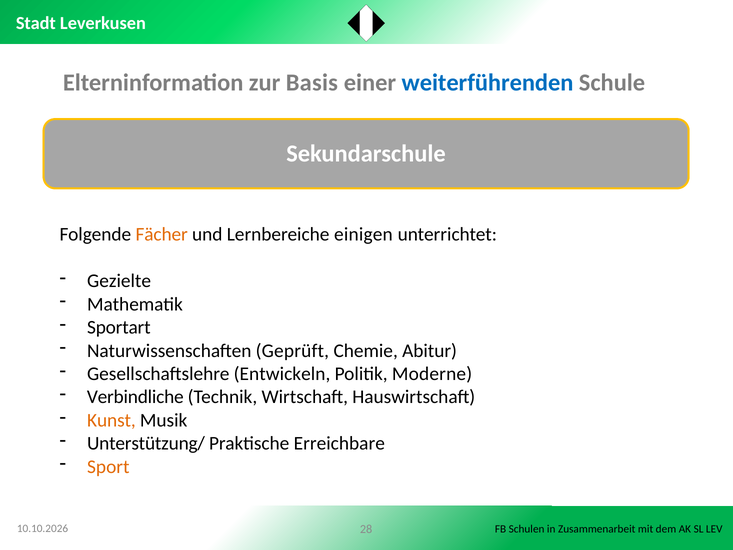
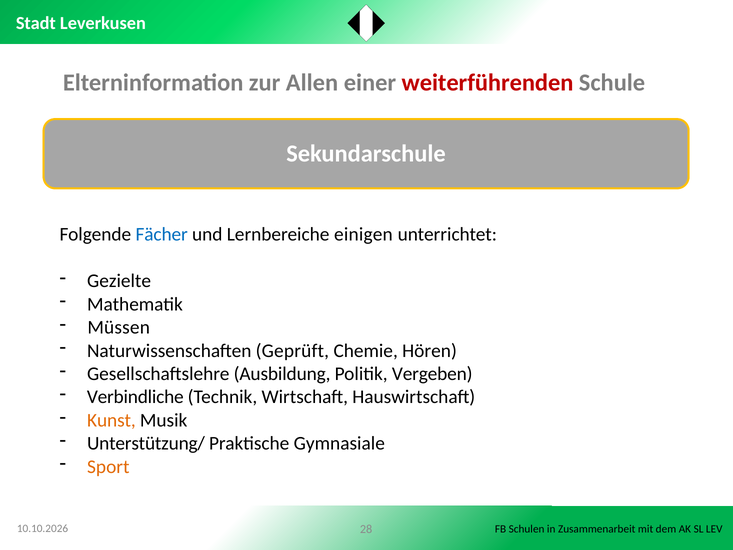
Basis: Basis -> Allen (312, 82)
weiterführenden colour: blue -> red (487, 82)
Fächer colour: orange -> blue (162, 234)
Sportart: Sportart -> Müssen (119, 327)
Abitur: Abitur -> Hören (430, 350)
Entwickeln: Entwickeln -> Ausbildung (282, 374)
Moderne: Moderne -> Vergeben (432, 374)
Erreichbare: Erreichbare -> Gymnasiale (339, 443)
